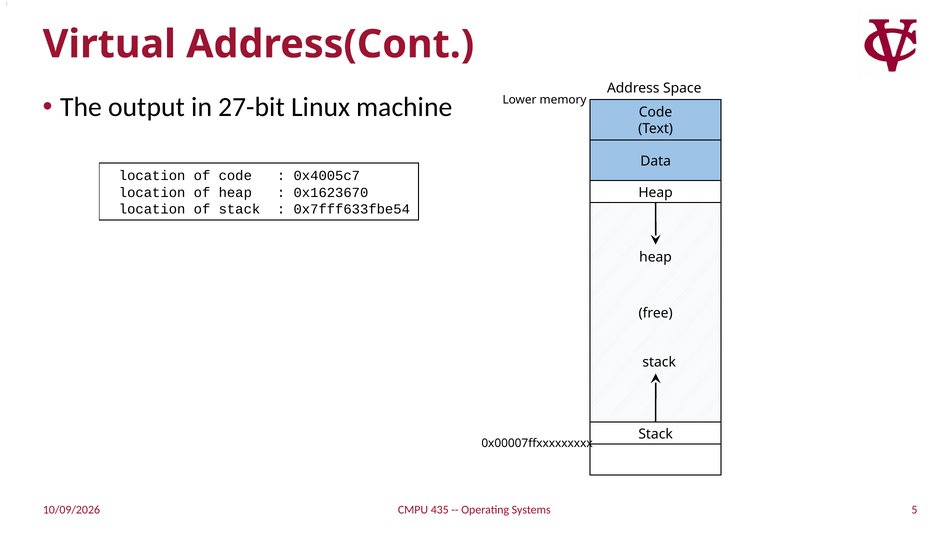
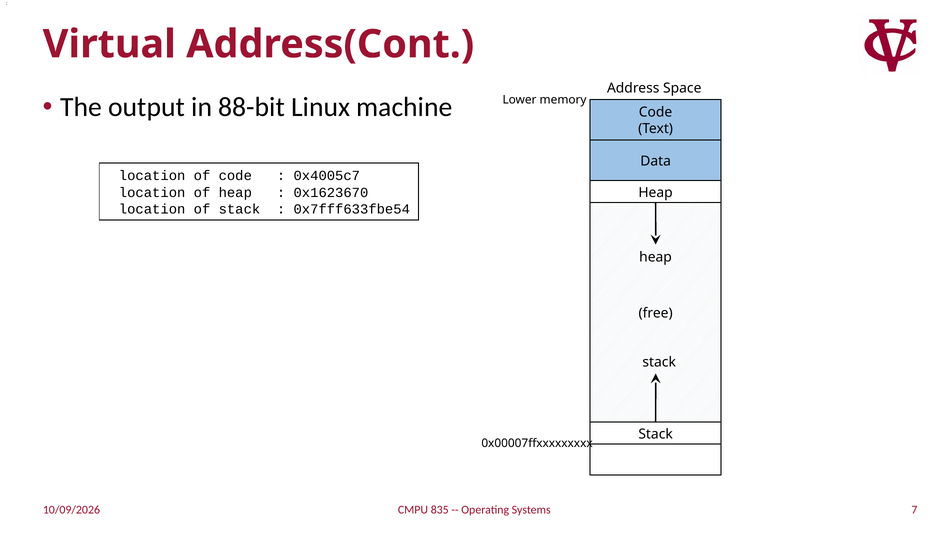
27-bit: 27-bit -> 88-bit (252, 107)
435: 435 -> 835 (440, 510)
5: 5 -> 7 (914, 510)
